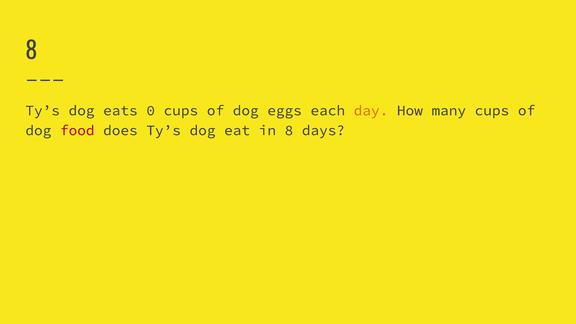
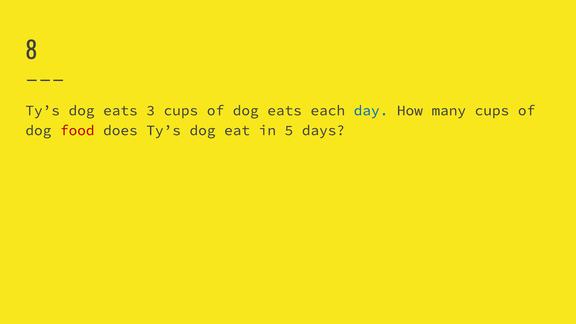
0: 0 -> 3 (151, 111)
of dog eggs: eggs -> eats (285, 111)
day colour: orange -> blue (371, 111)
in 8: 8 -> 5 (289, 130)
